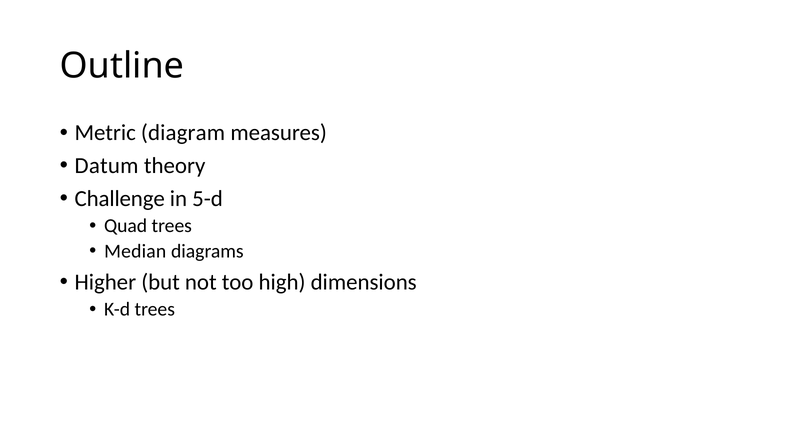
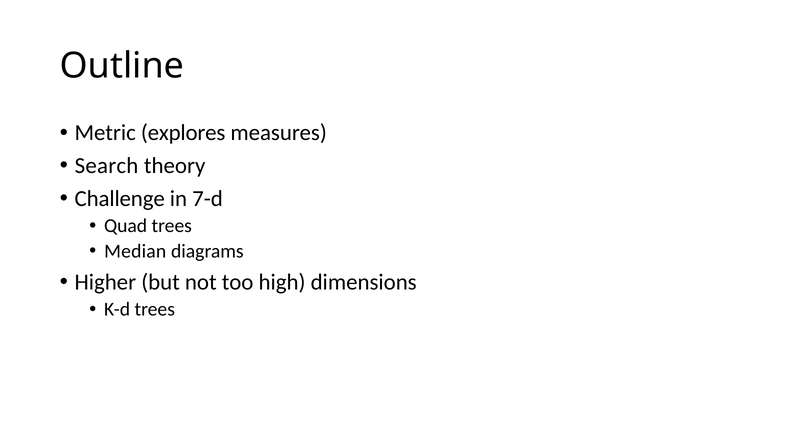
diagram: diagram -> explores (183, 133)
Datum: Datum -> Search (107, 166)
5-d: 5-d -> 7-d (208, 199)
